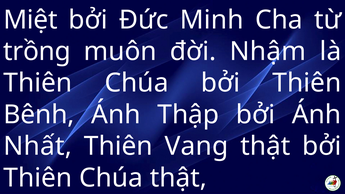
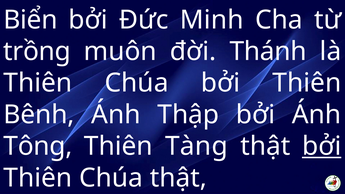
Miệt: Miệt -> Biển (30, 20)
Nhậm: Nhậm -> Thánh (268, 51)
Nhất: Nhất -> Tông (38, 146)
Vang: Vang -> Tàng (196, 146)
bởi underline: none -> present (322, 146)
